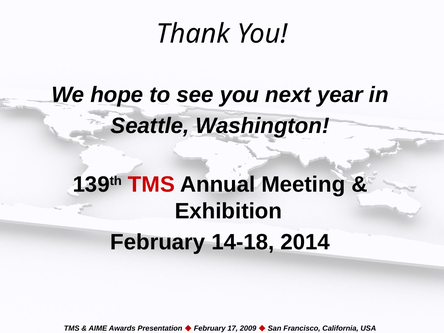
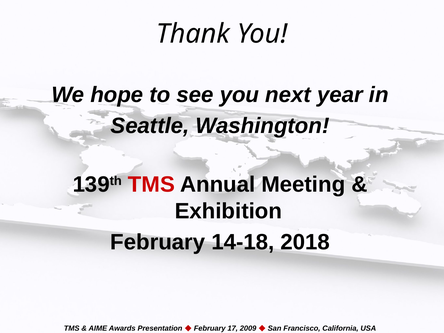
2014: 2014 -> 2018 (305, 242)
